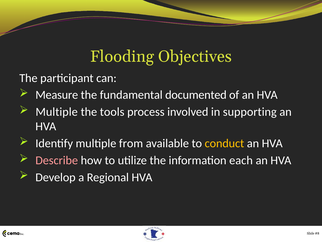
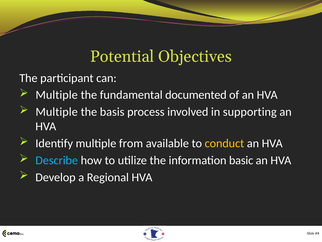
Flooding: Flooding -> Potential (122, 57)
Measure: Measure -> Multiple (57, 95)
tools: tools -> basis (112, 112)
Describe colour: pink -> light blue (57, 160)
each: each -> basic (241, 160)
